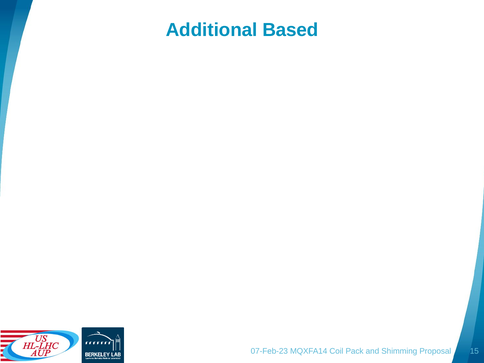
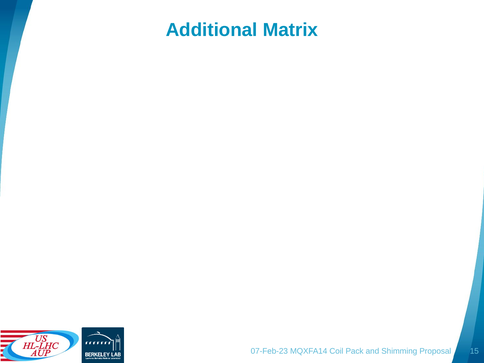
Based: Based -> Matrix (290, 30)
